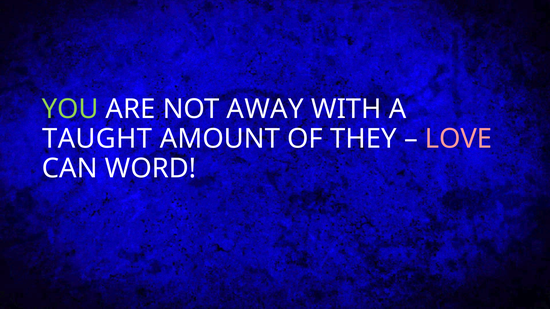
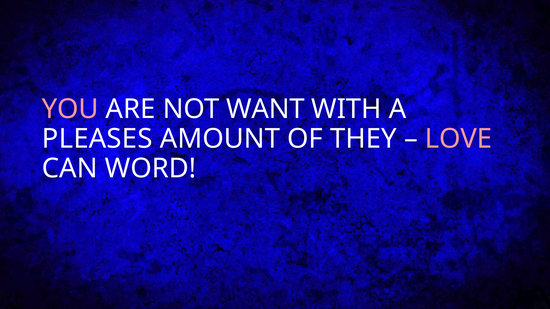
YOU colour: light green -> pink (70, 109)
AWAY: AWAY -> WANT (265, 109)
TAUGHT: TAUGHT -> PLEASES (97, 139)
